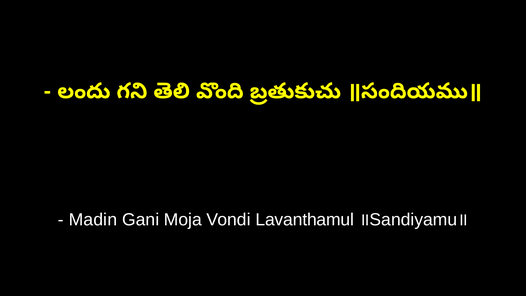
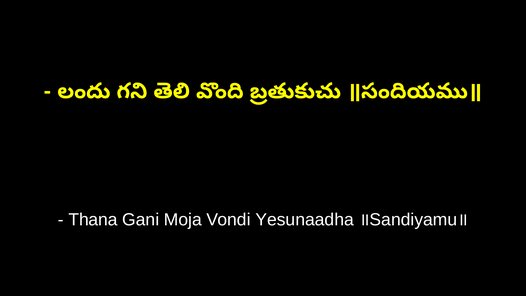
Madin: Madin -> Thana (93, 219)
Lavanthamul: Lavanthamul -> Yesunaadha (305, 219)
